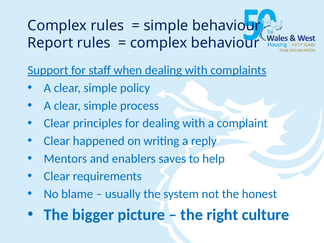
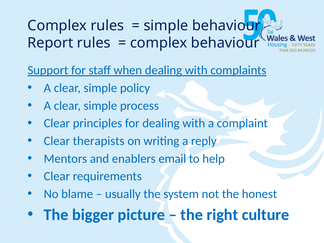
happened: happened -> therapists (99, 141)
saves: saves -> email (172, 159)
